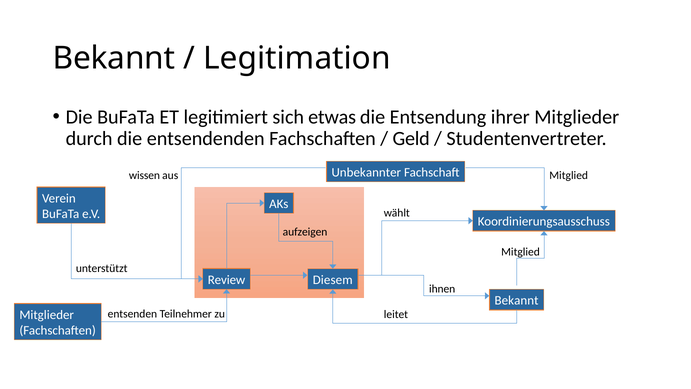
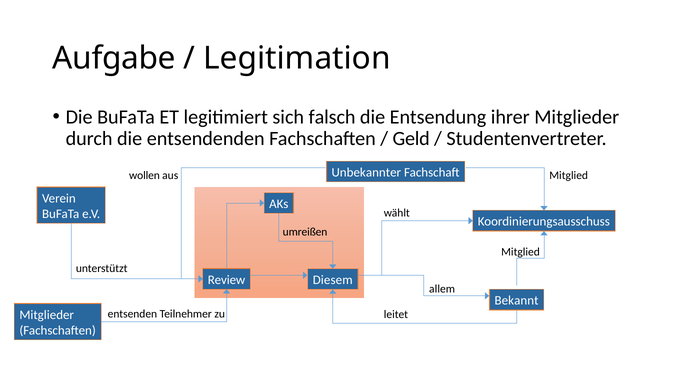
Bekannt: Bekannt -> Aufgabe (114, 58)
etwas: etwas -> falsch (332, 117)
wissen: wissen -> wollen (144, 175)
aufzeigen: aufzeigen -> umreißen (305, 232)
ihnen: ihnen -> allem (442, 289)
